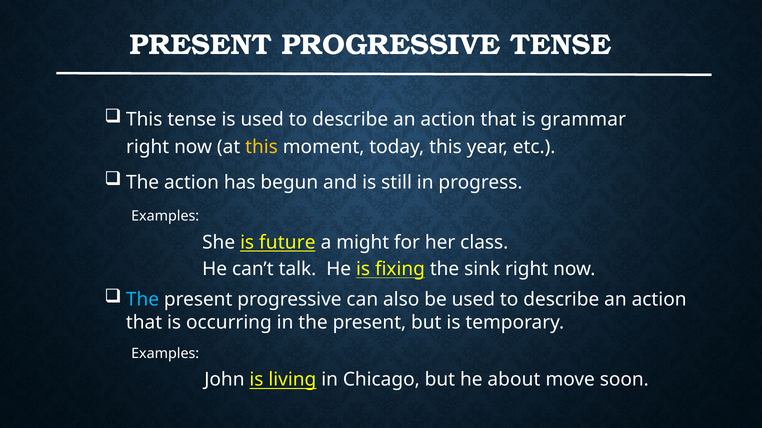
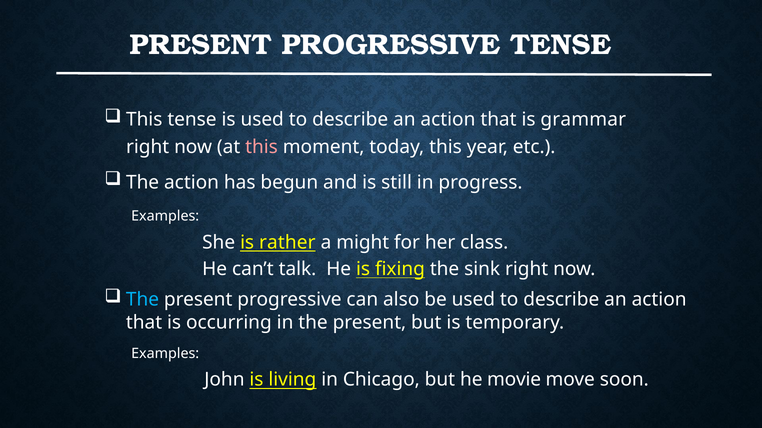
this colour: yellow -> pink (262, 147)
future: future -> rather (287, 243)
about: about -> movie (514, 380)
